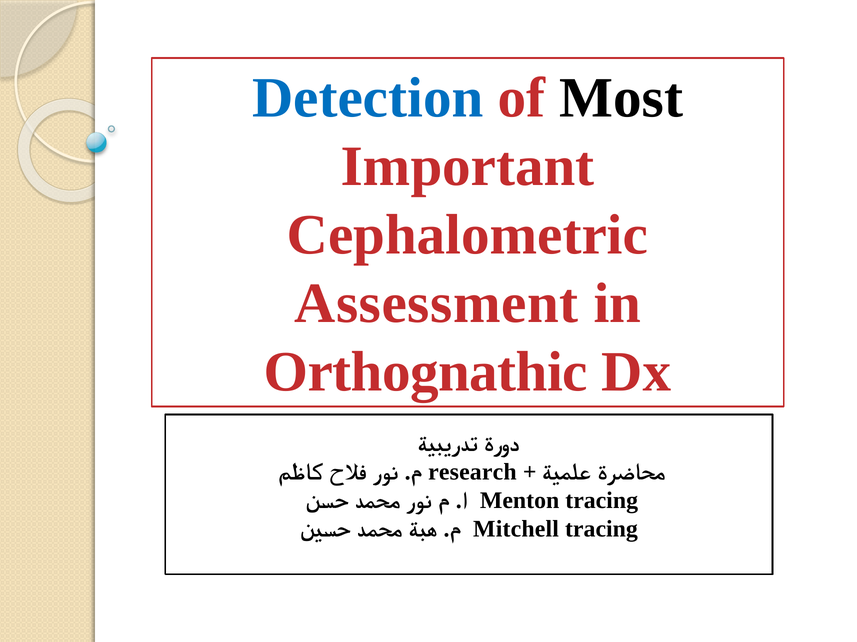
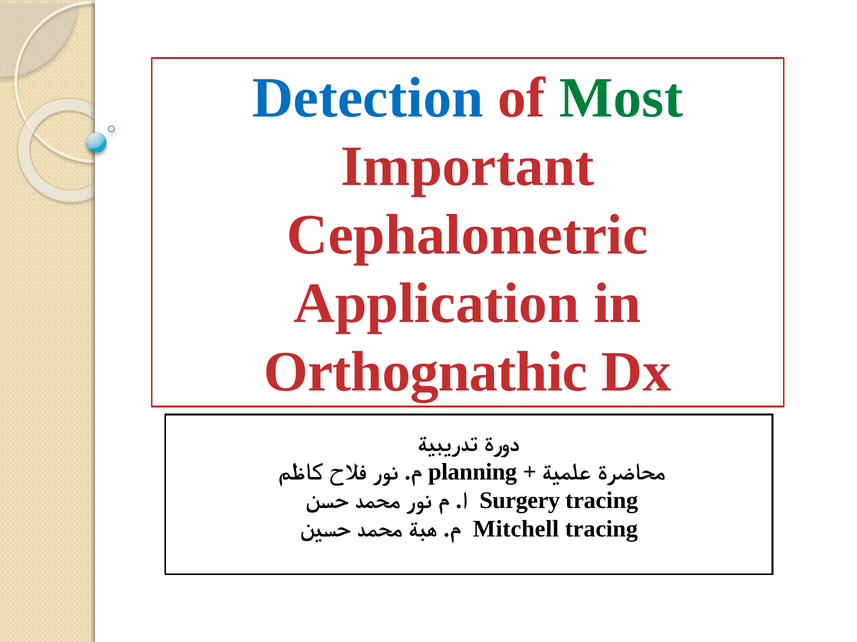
Most colour: black -> green (621, 98)
Assessment: Assessment -> Application (437, 304)
research: research -> planning (473, 472)
Menton: Menton -> Surgery (520, 501)
